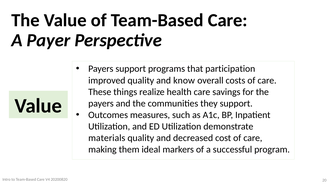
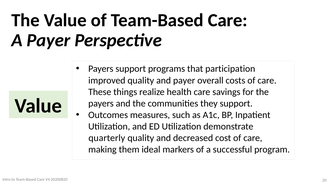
and know: know -> payer (184, 80)
materials: materials -> quarterly (107, 138)
